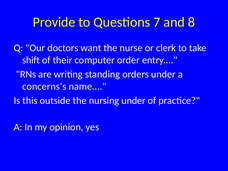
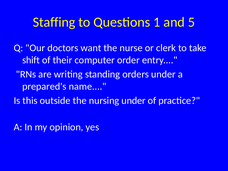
Provide: Provide -> Staffing (54, 22)
7: 7 -> 1 (157, 22)
8: 8 -> 5 (191, 22)
concerns's: concerns's -> prepared's (44, 86)
